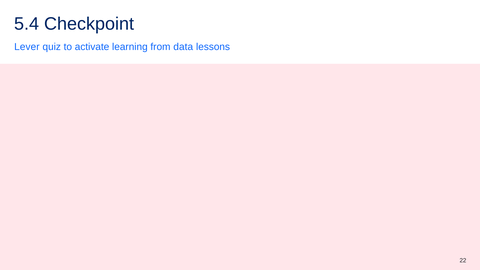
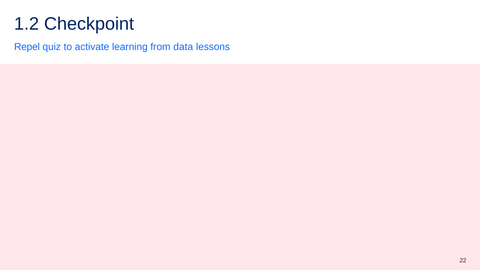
5.4: 5.4 -> 1.2 (27, 24)
Lever: Lever -> Repel (27, 47)
